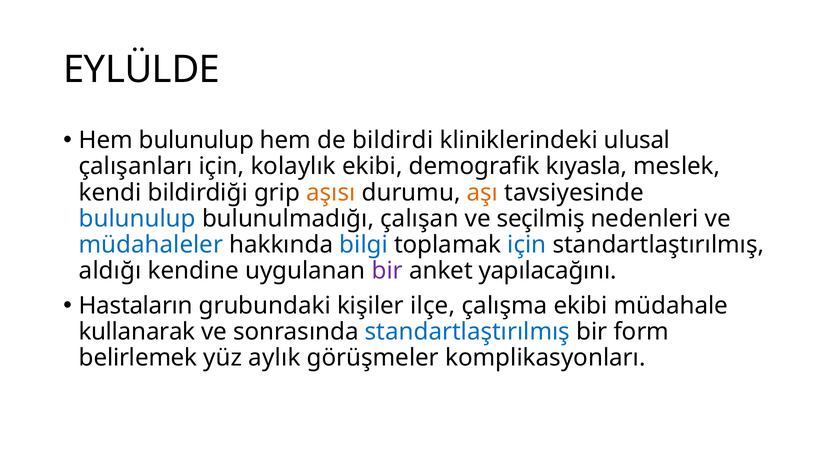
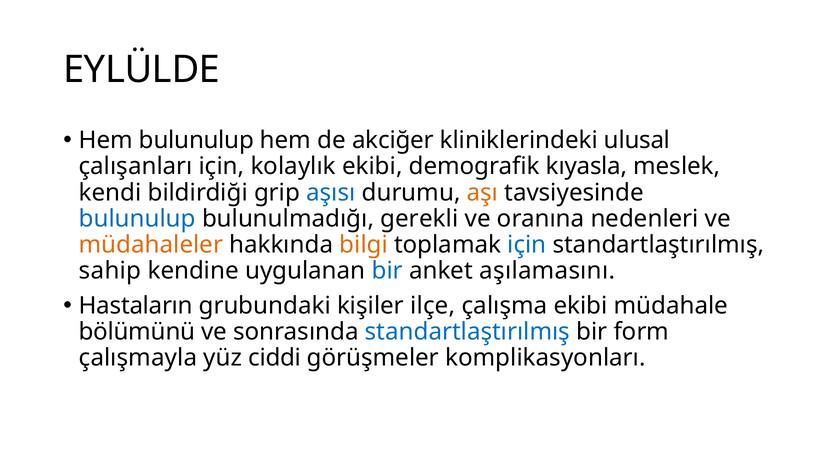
bildirdi: bildirdi -> akciğer (393, 140)
aşısı colour: orange -> blue (331, 192)
çalışan: çalışan -> gerekli (419, 219)
seçilmiş: seçilmiş -> oranına (541, 219)
müdahaleler colour: blue -> orange (151, 245)
bilgi colour: blue -> orange (364, 245)
aldığı: aldığı -> sahip (110, 271)
bir colour: purple -> blue (387, 271)
yapılacağını: yapılacağını -> aşılamasını (547, 271)
kullanarak: kullanarak -> bölümünü (137, 332)
belirlemek: belirlemek -> çalışmayla (138, 358)
aylık: aylık -> ciddi (275, 358)
